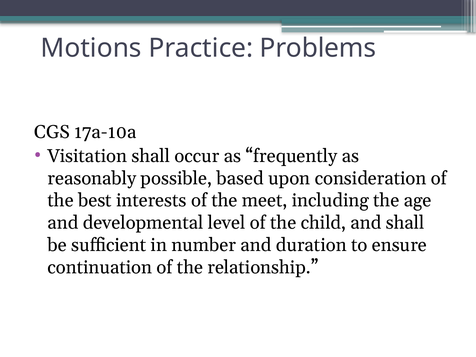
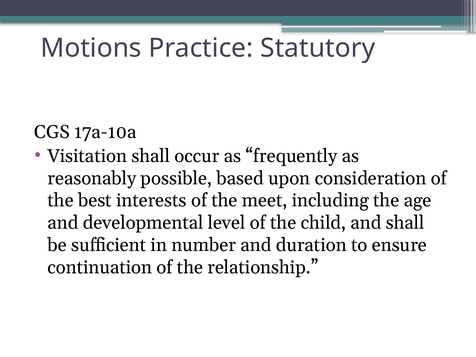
Problems: Problems -> Statutory (318, 48)
